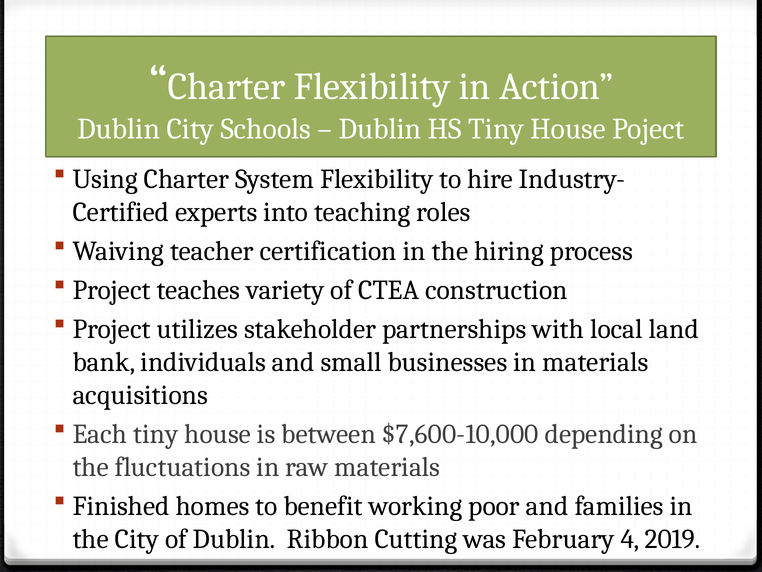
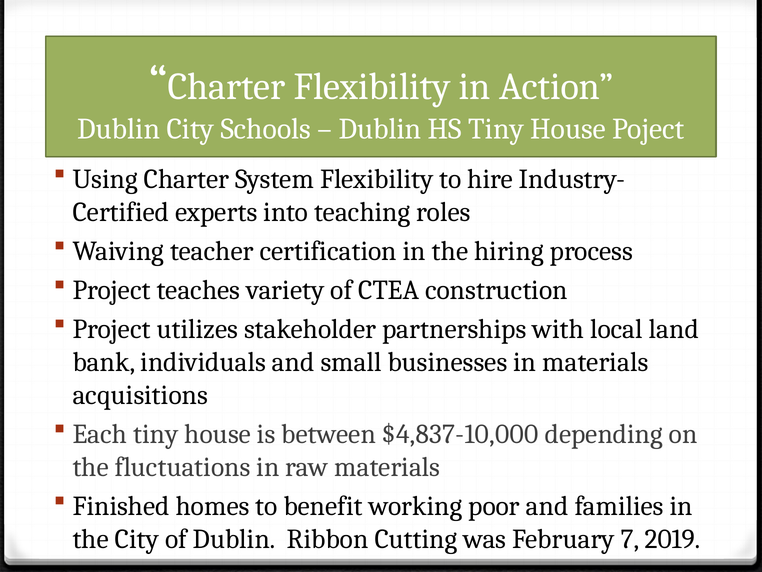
$7,600-10,000: $7,600-10,000 -> $4,837-10,000 (460, 434)
4: 4 -> 7 (630, 539)
